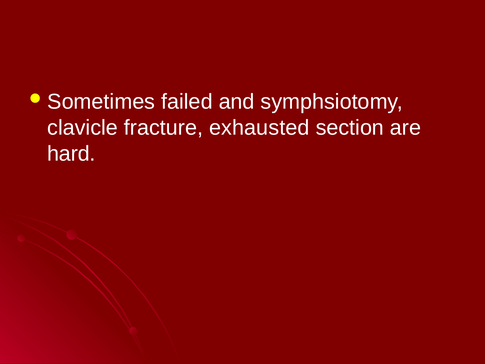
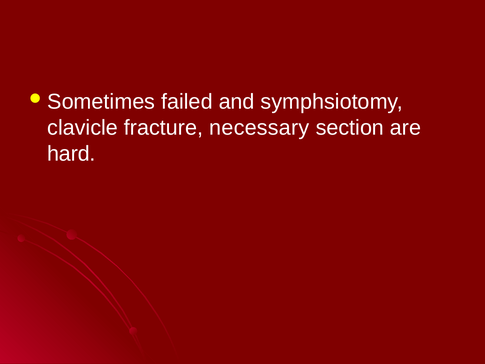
exhausted: exhausted -> necessary (259, 128)
